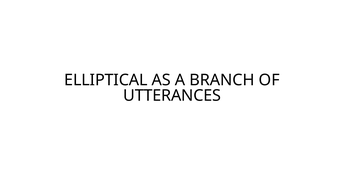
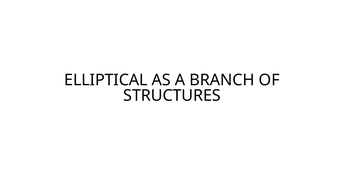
UTTERANCES: UTTERANCES -> STRUCTURES (172, 96)
